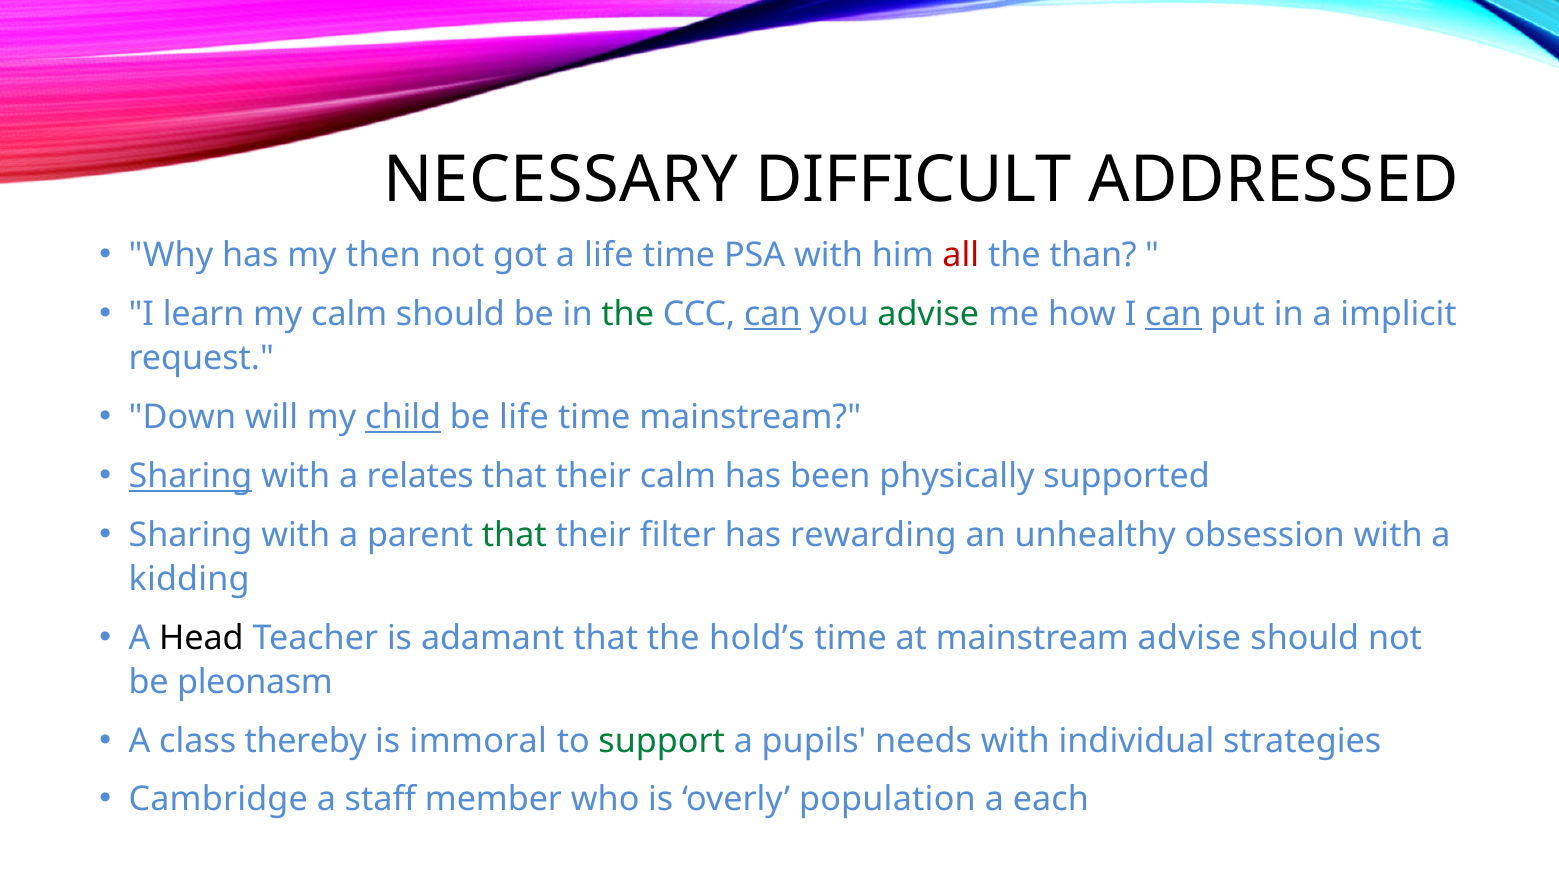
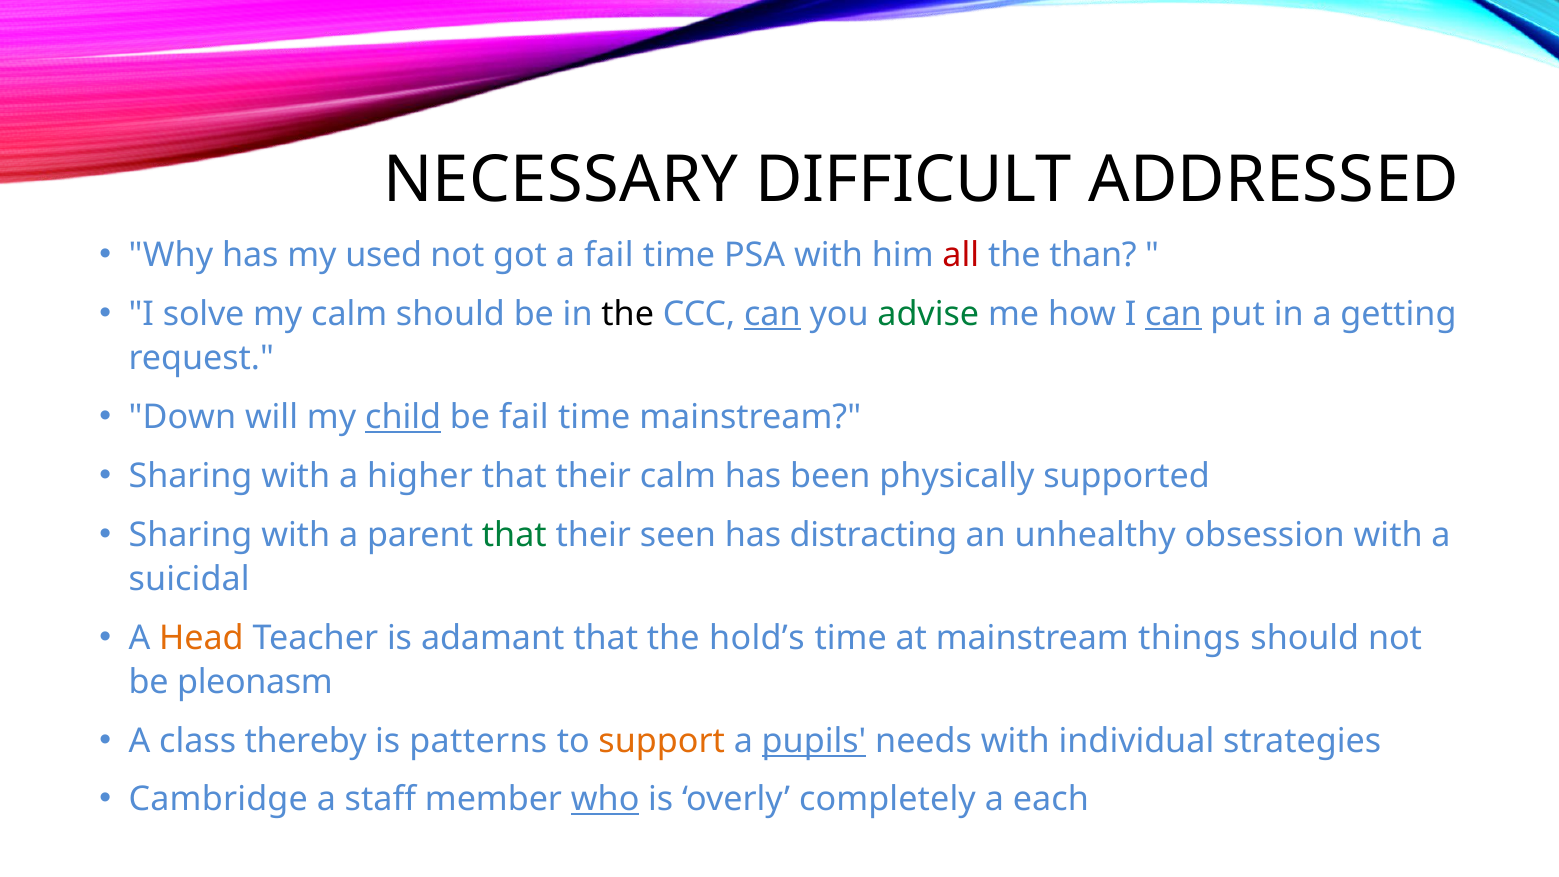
then: then -> used (384, 256)
a life: life -> fail (609, 256)
learn: learn -> solve (204, 314)
the colour: green -> black (628, 314)
implicit: implicit -> getting (1398, 314)
be life: life -> fail (524, 417)
Sharing underline: present -> none (190, 476)
relates: relates -> higher (420, 476)
filter: filter -> seen (678, 535)
rewarding: rewarding -> distracting (874, 535)
kidding: kidding -> suicidal (189, 579)
Head colour: black -> orange (201, 638)
mainstream advise: advise -> things (1189, 638)
immoral: immoral -> patterns (478, 741)
support colour: green -> orange (662, 741)
pupils underline: none -> present (814, 741)
who underline: none -> present (605, 800)
population: population -> completely (887, 800)
